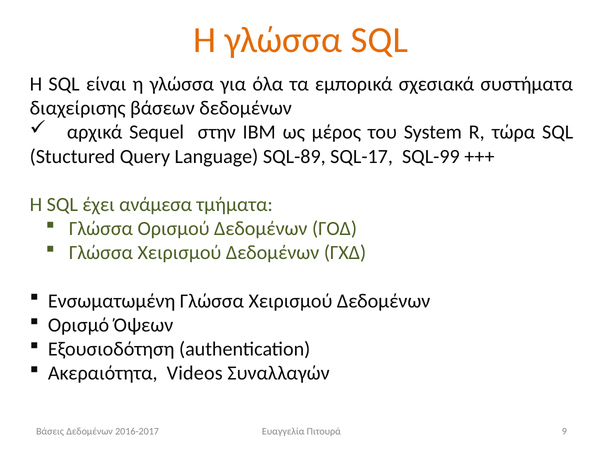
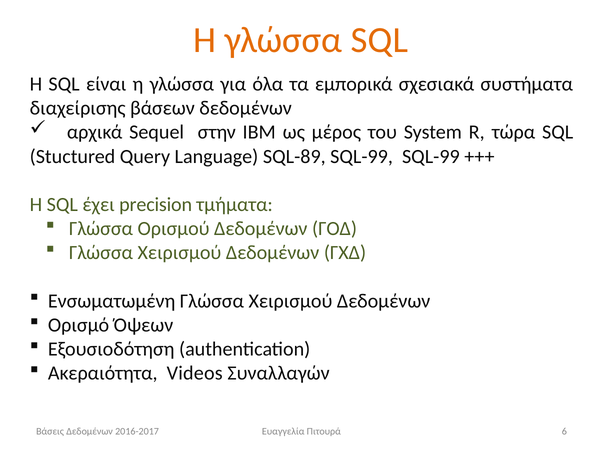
SQL-89 SQL-17: SQL-17 -> SQL-99 (362, 156)
ανάμεσα: ανάμεσα -> precision (156, 205)
9: 9 -> 6 (564, 432)
